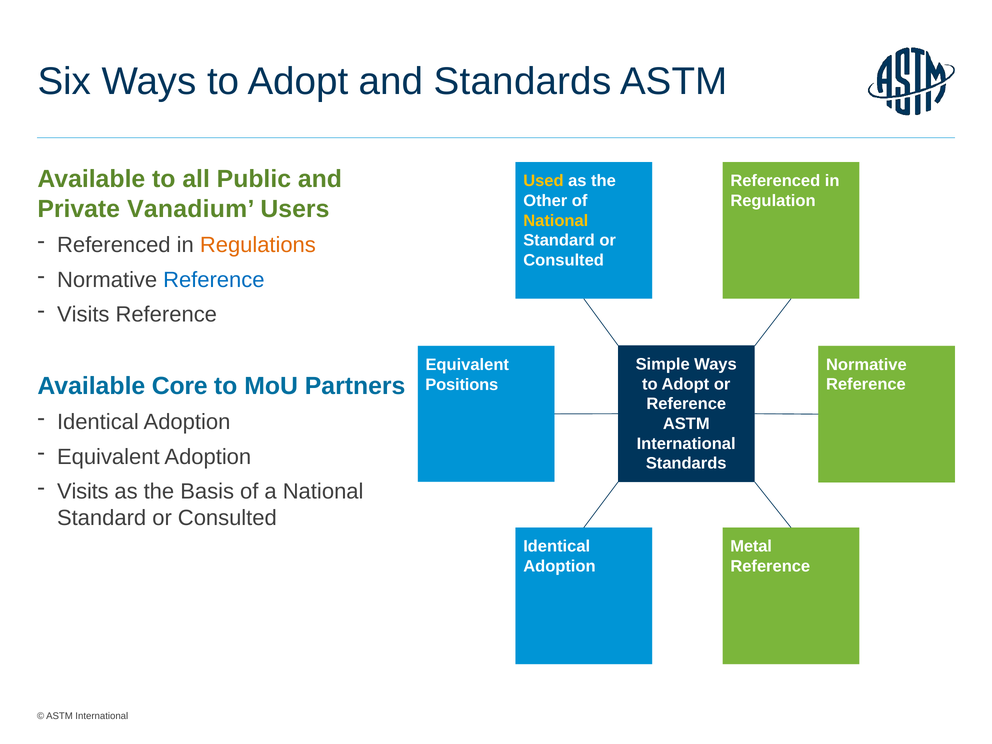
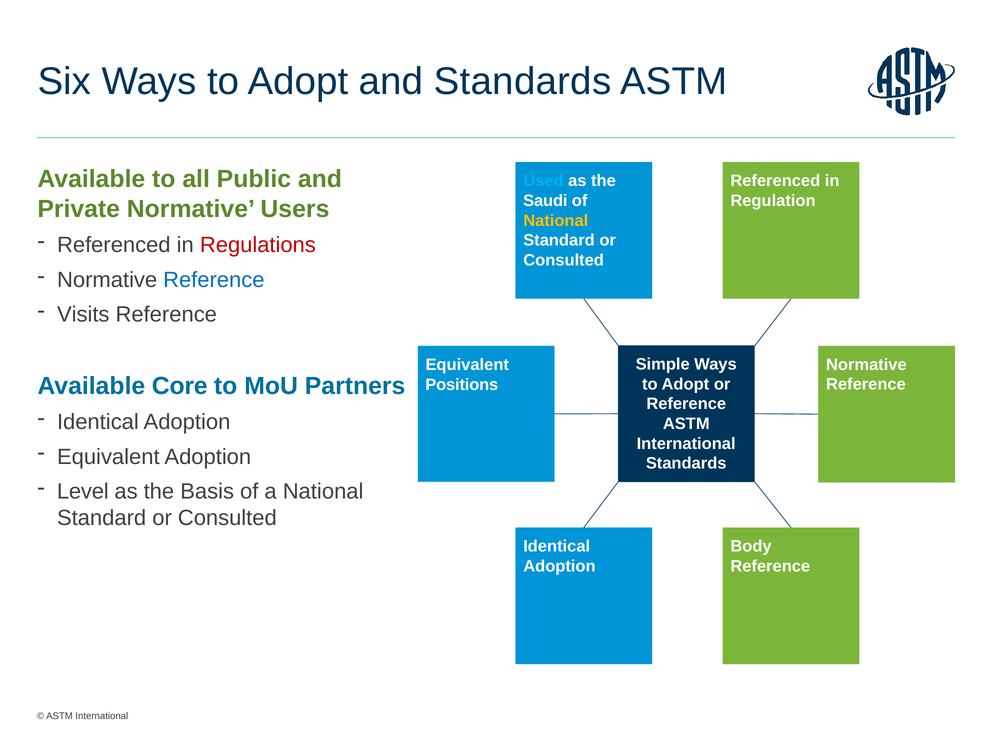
Used colour: yellow -> light blue (543, 181)
Other: Other -> Saudi (545, 201)
Private Vanadium: Vanadium -> Normative (191, 209)
Regulations colour: orange -> red (258, 245)
Visits: Visits -> Level (83, 492)
Metal: Metal -> Body (751, 546)
